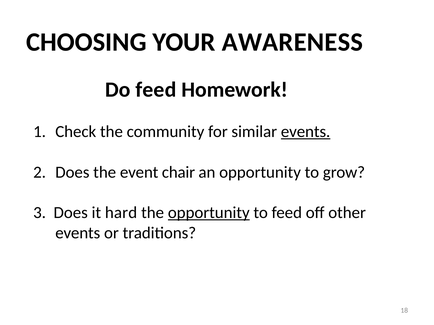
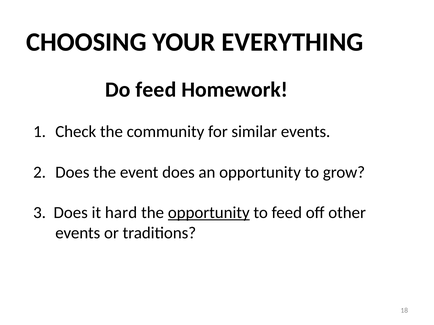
AWARENESS: AWARENESS -> EVERYTHING (293, 42)
events underline: present -> none (306, 132)
event chair: chair -> does (178, 172)
